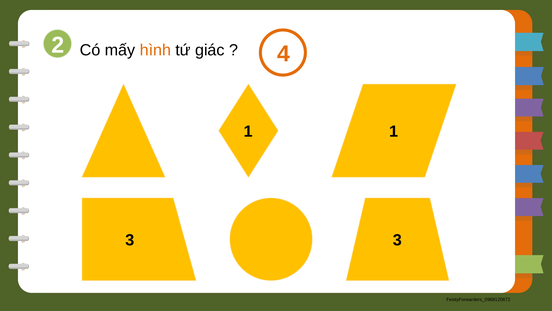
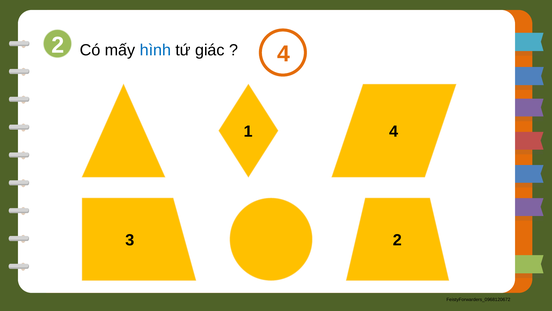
hình colour: orange -> blue (155, 50)
1 1: 1 -> 4 (394, 131)
3 3: 3 -> 2 (397, 240)
